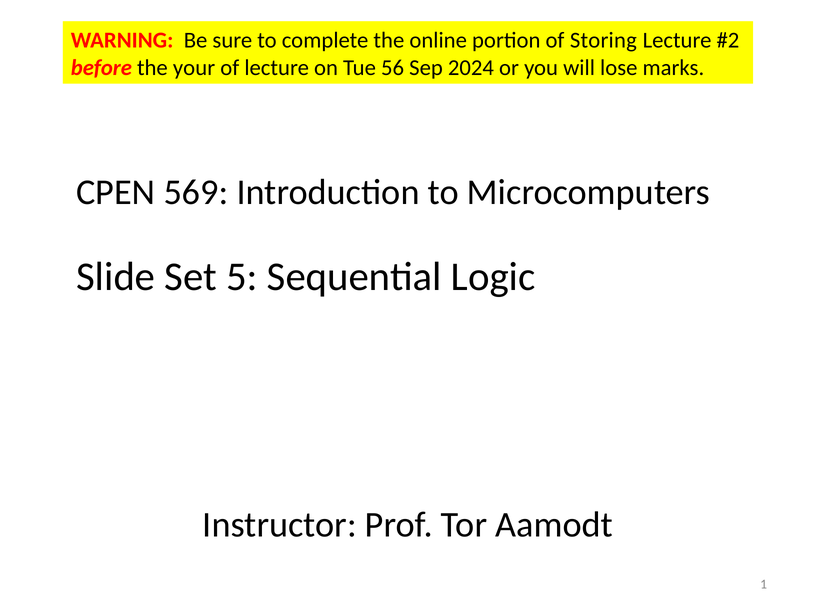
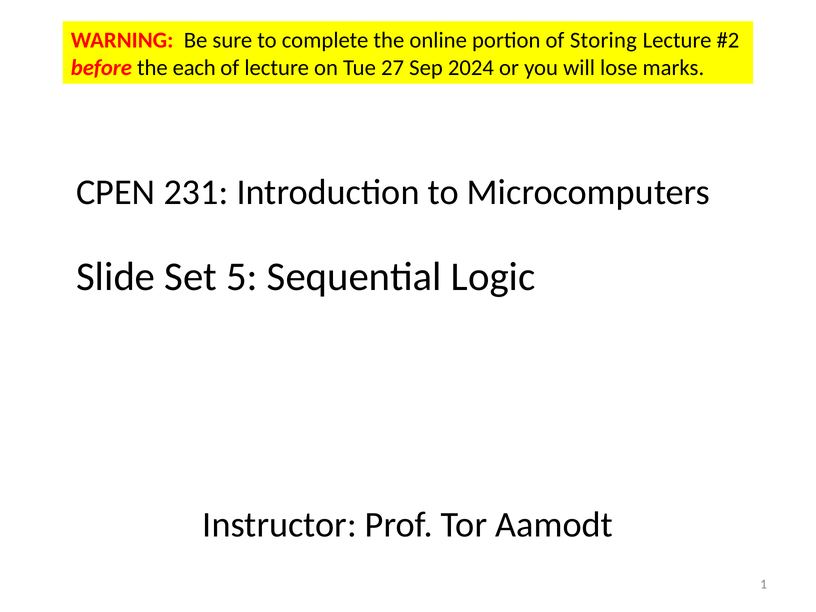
your: your -> each (194, 68)
56: 56 -> 27 (393, 68)
569: 569 -> 231 (196, 192)
